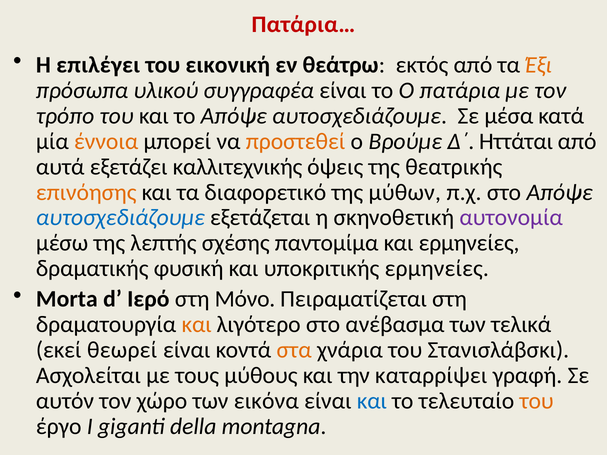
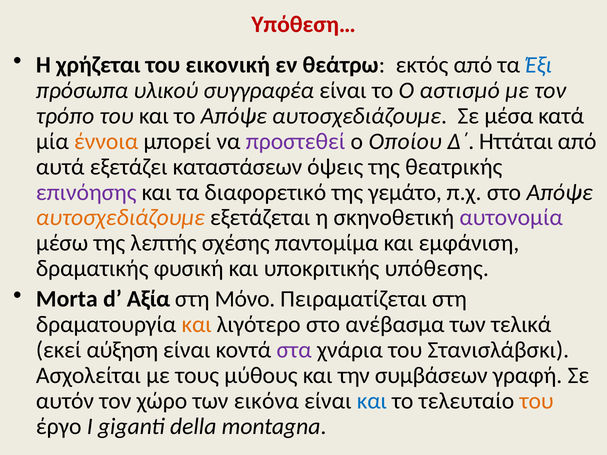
Πατάρια…: Πατάρια… -> Υπόθεση… (303, 25)
επιλέγει: επιλέγει -> χρήζεται (98, 65)
Έξι colour: orange -> blue (539, 65)
πατάρια: πατάρια -> αστισμό (460, 90)
προστεθεί colour: orange -> purple (296, 141)
Βρούμε: Βρούμε -> Οποίου (405, 141)
καλλιτεχνικής: καλλιτεχνικής -> καταστάσεων (237, 167)
επινόησης colour: orange -> purple (86, 192)
μύθων: μύθων -> γεμάτο (405, 192)
αυτοσχεδιάζουμε colour: blue -> orange (120, 218)
και ερμηνείες: ερμηνείες -> εμφάνιση (469, 243)
υποκριτικής ερμηνείες: ερμηνείες -> υπόθεσης (437, 269)
Ιερό: Ιερό -> Αξία (148, 299)
θεωρεί: θεωρεί -> αύξηση (122, 350)
στα colour: orange -> purple (294, 350)
καταρρίψει: καταρρίψει -> συμβάσεων (431, 376)
